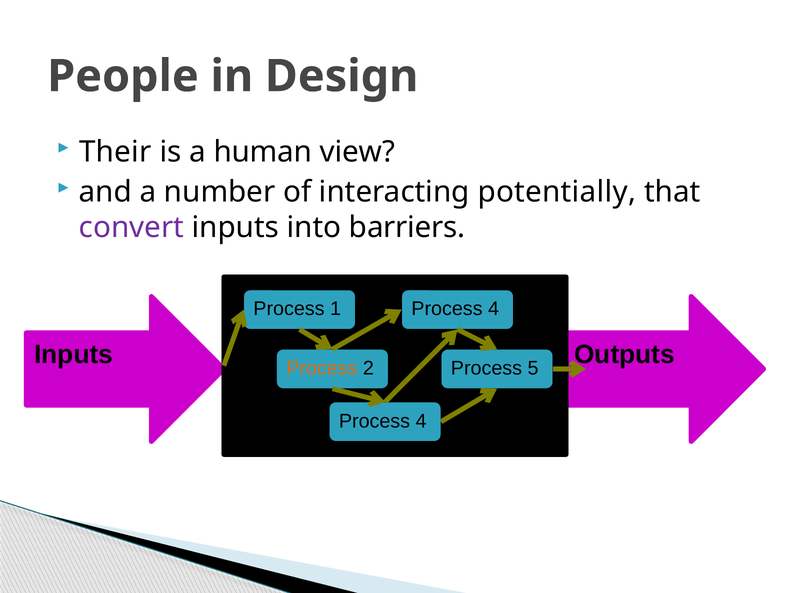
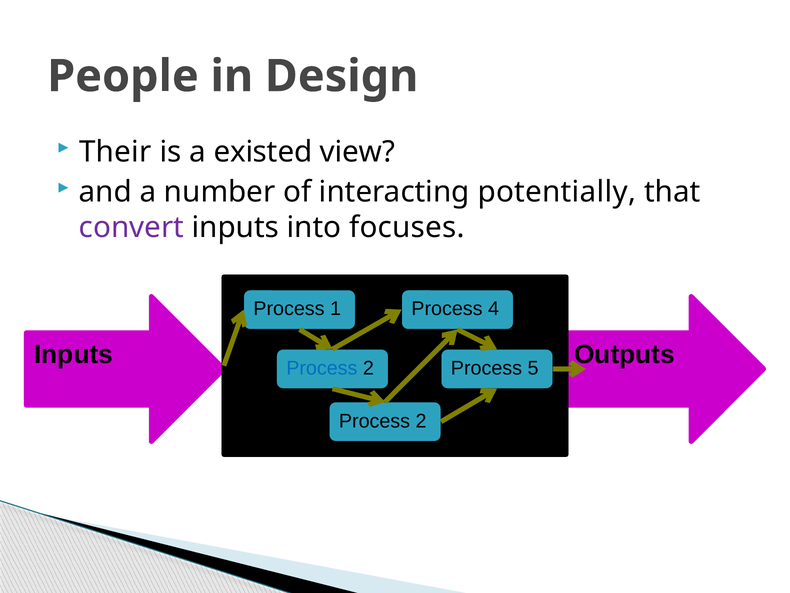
human: human -> existed (263, 152)
barriers: barriers -> focuses (407, 227)
Process colour: orange -> blue (322, 368)
4: 4 -> 2 (421, 421)
